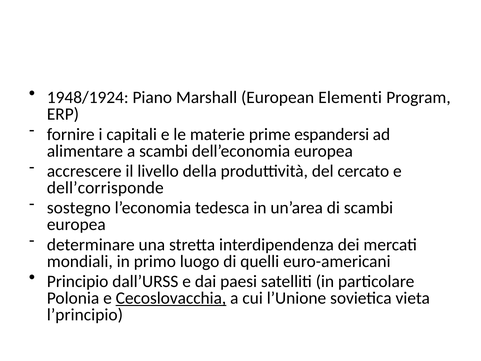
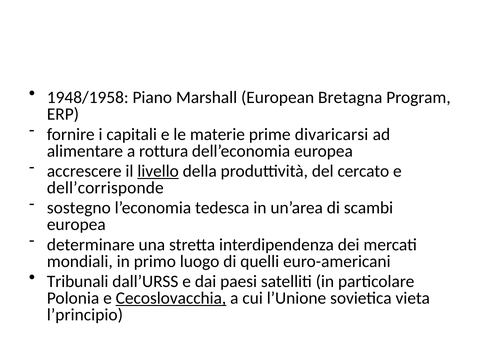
1948/1924: 1948/1924 -> 1948/1958 (88, 98)
Elementi: Elementi -> Bretagna (350, 98)
espandersi: espandersi -> divaricarsi (332, 134)
a scambi: scambi -> rottura (164, 151)
livello underline: none -> present (158, 171)
Principio: Principio -> Tribunali (78, 281)
